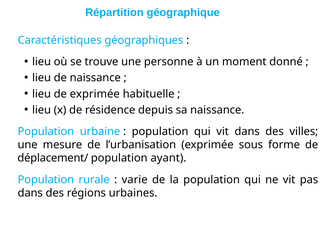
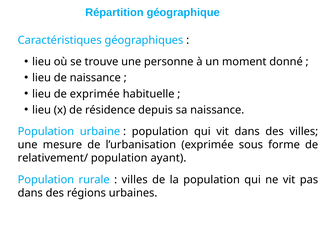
déplacement/: déplacement/ -> relativement/ (53, 158)
varie: varie -> villes (135, 180)
